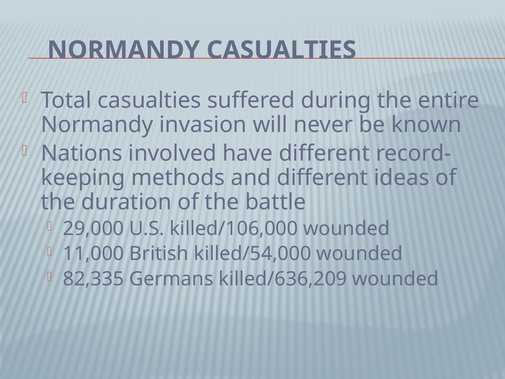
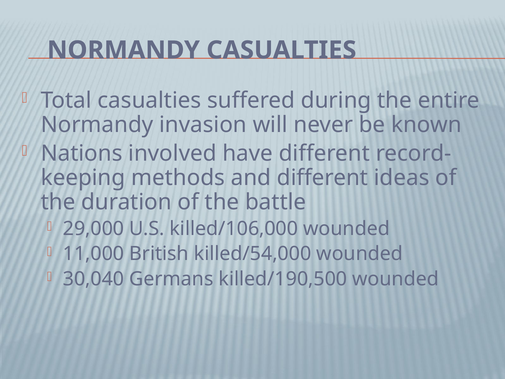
82,335: 82,335 -> 30,040 (94, 279)
killed/636,209: killed/636,209 -> killed/190,500 (283, 279)
